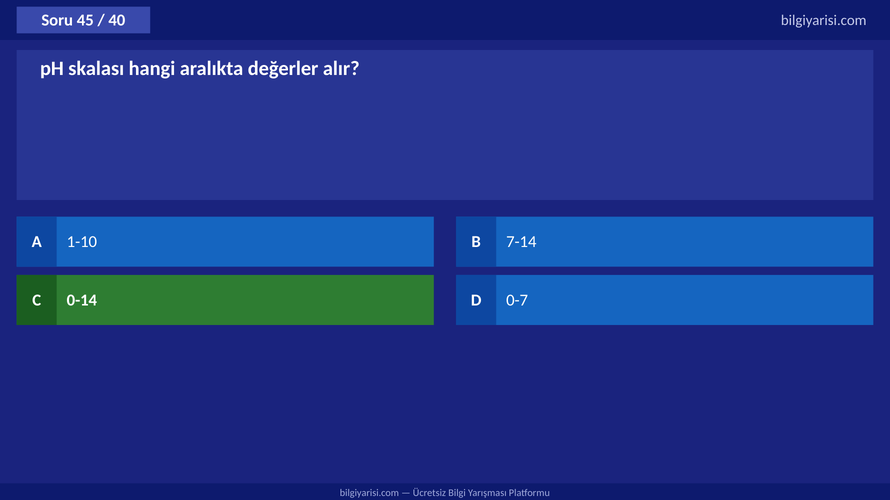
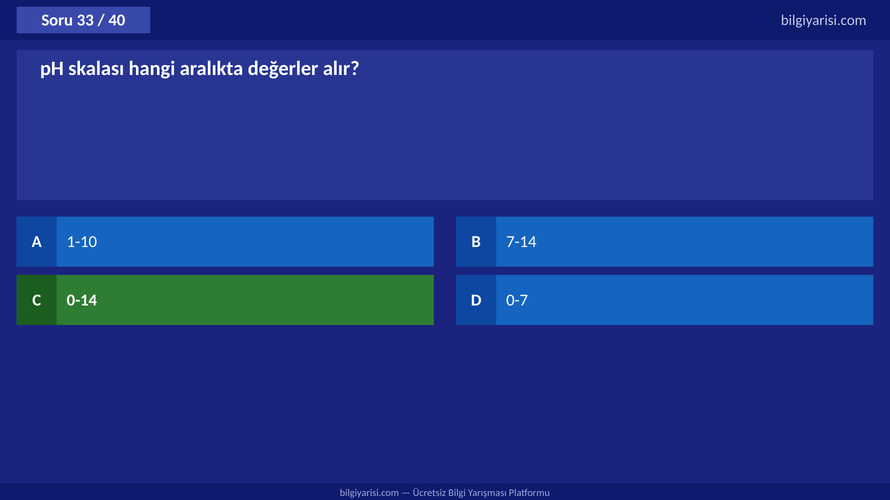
45: 45 -> 33 (85, 20)
